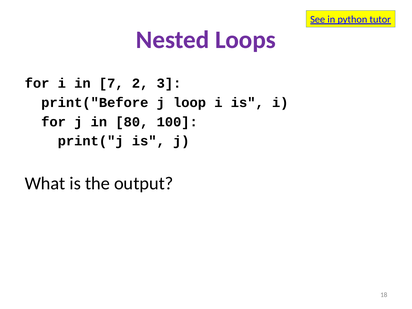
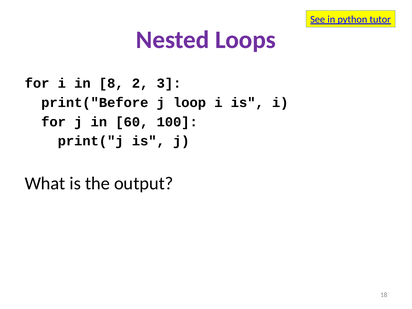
7: 7 -> 8 (111, 83)
80: 80 -> 60 (132, 122)
